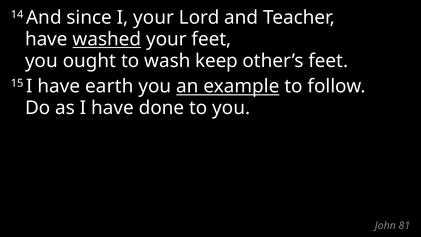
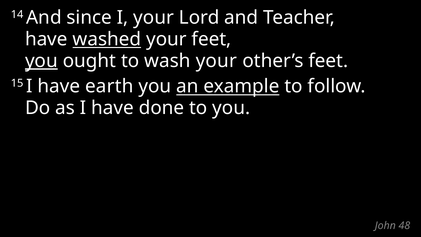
you underline: none -> present (41, 61)
wash keep: keep -> your (216, 61)
81: 81 -> 48 (404, 226)
